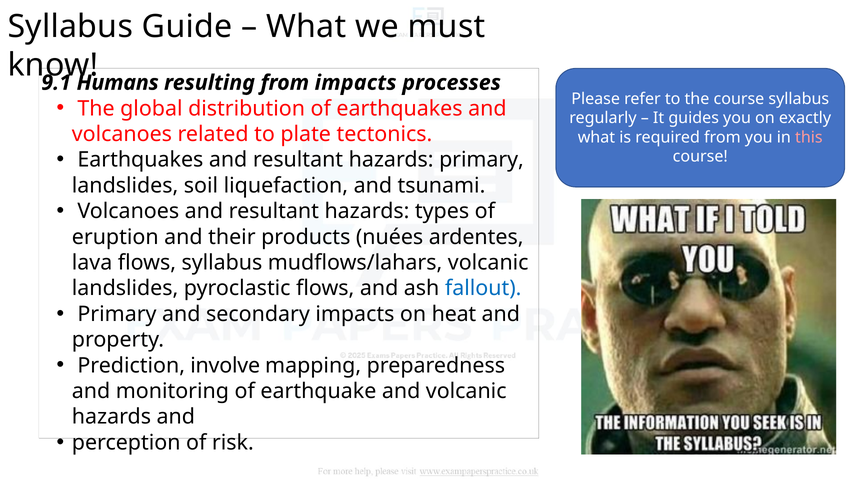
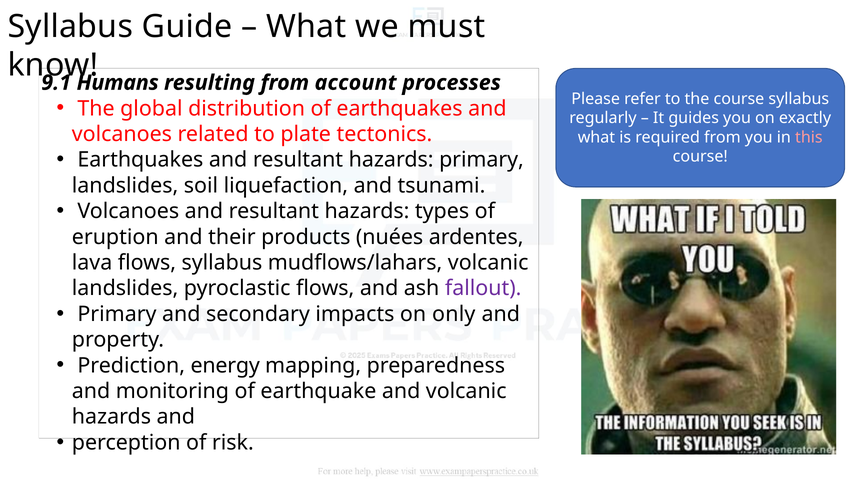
from impacts: impacts -> account (356, 83)
fallout colour: blue -> purple (483, 288)
heat: heat -> only (454, 314)
involve: involve -> energy (225, 366)
